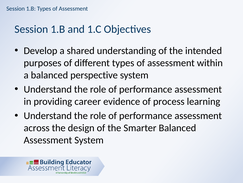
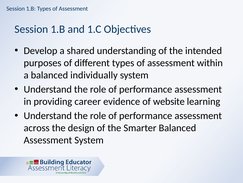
perspective: perspective -> individually (94, 75)
process: process -> website (169, 101)
